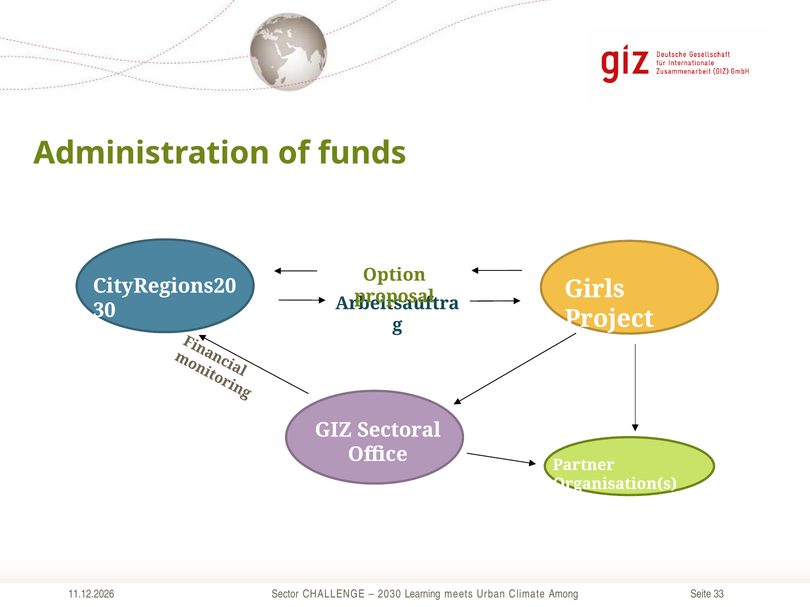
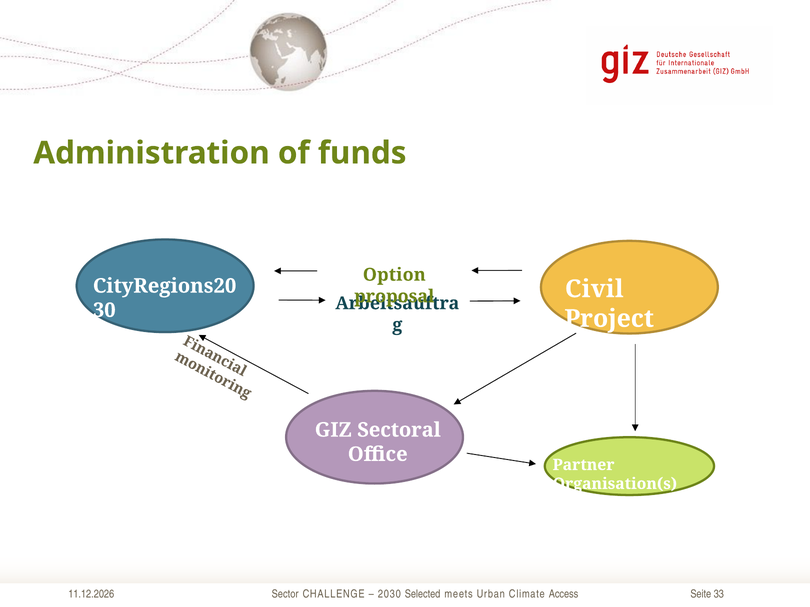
Girls: Girls -> Civil (594, 289)
Learning: Learning -> Selected (423, 595)
Among: Among -> Access (564, 595)
